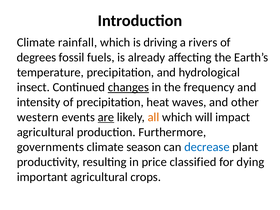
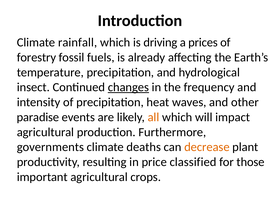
rivers: rivers -> prices (203, 42)
degrees: degrees -> forestry (36, 57)
western: western -> paradise (38, 117)
are underline: present -> none (106, 117)
season: season -> deaths (144, 147)
decrease colour: blue -> orange (207, 147)
dying: dying -> those (251, 162)
